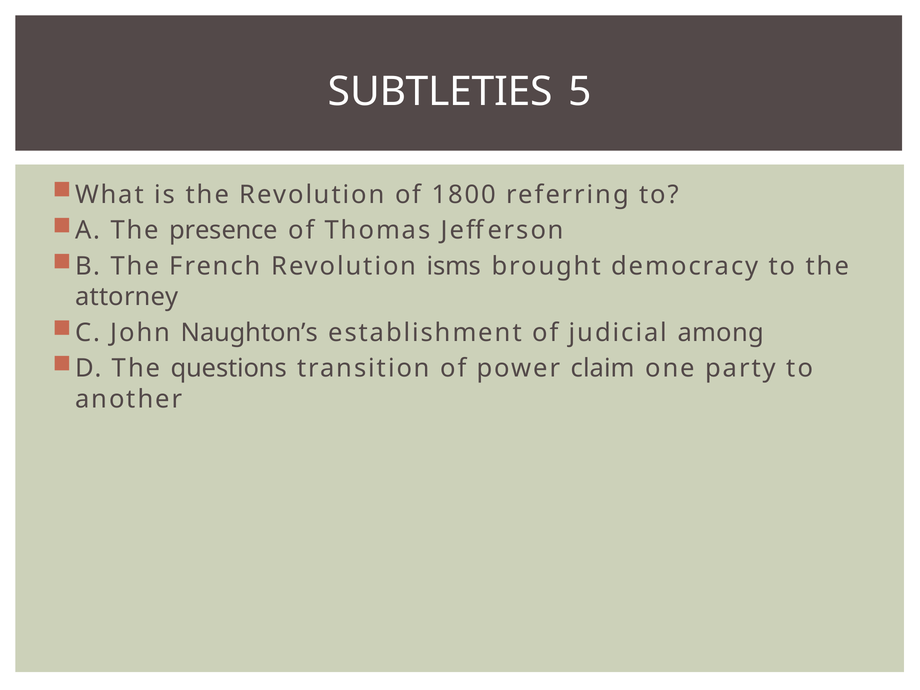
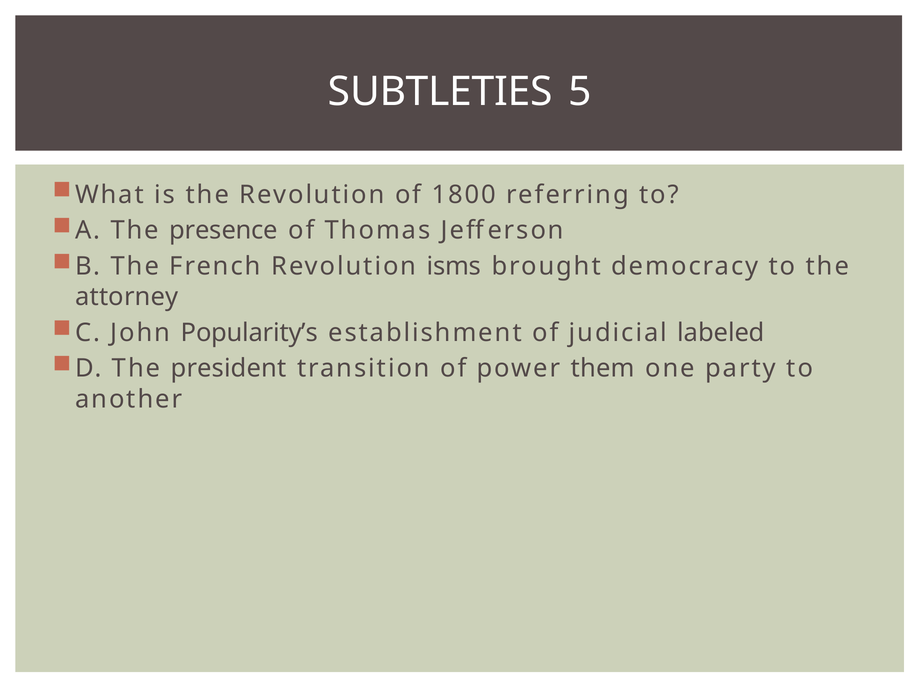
Naughton’s: Naughton’s -> Popularity’s (249, 333)
among: among -> labeled (721, 333)
questions: questions -> president (229, 369)
claim: claim -> them (603, 369)
